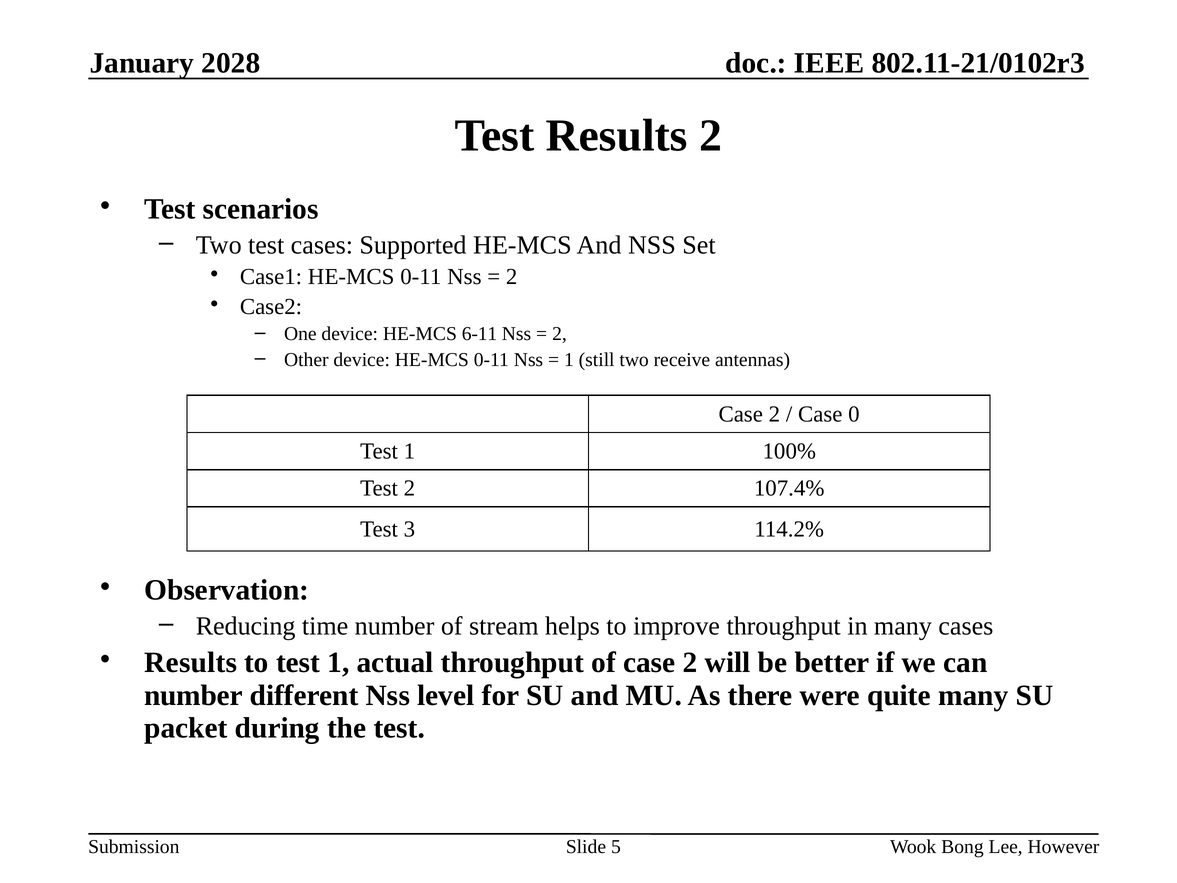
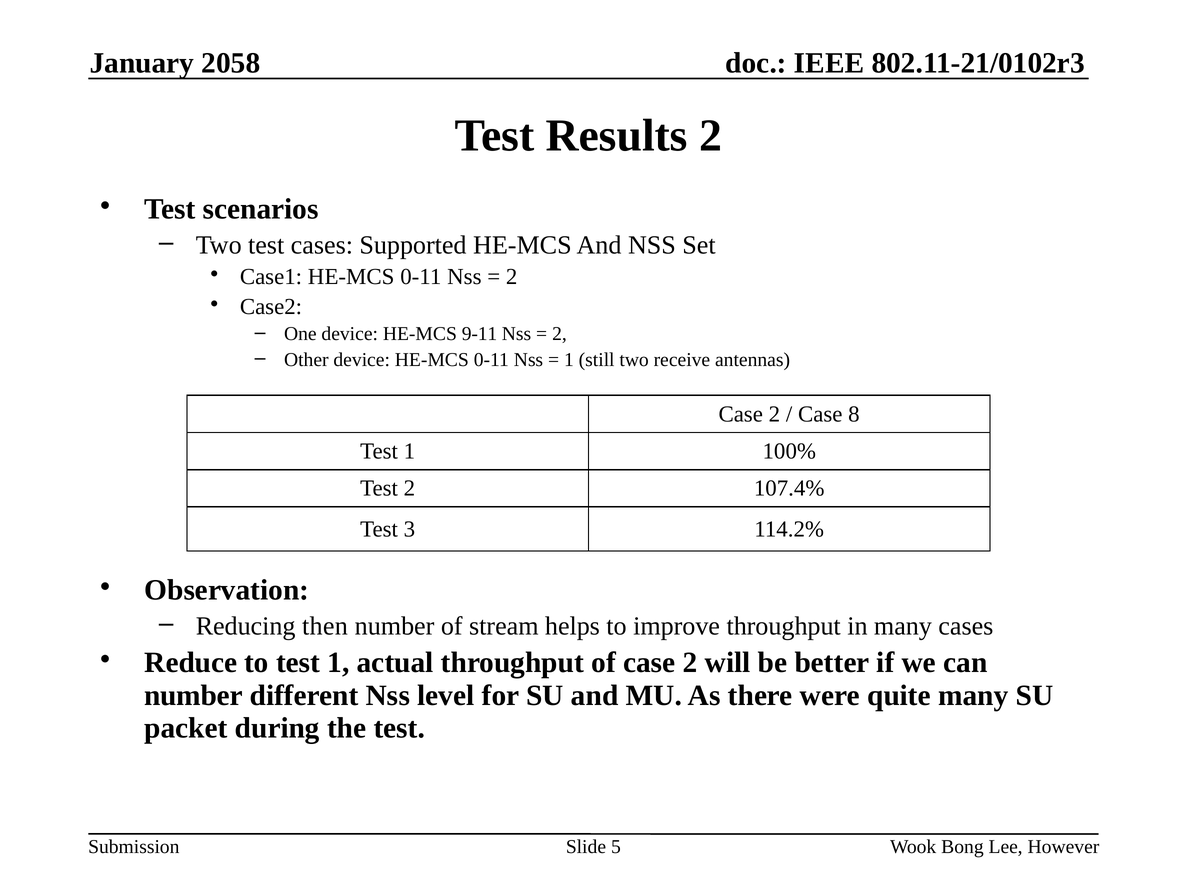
2028: 2028 -> 2058 (231, 63)
6-11: 6-11 -> 9-11 (480, 334)
0: 0 -> 8 (854, 414)
time: time -> then (325, 626)
Results: Results -> Reduce (191, 663)
